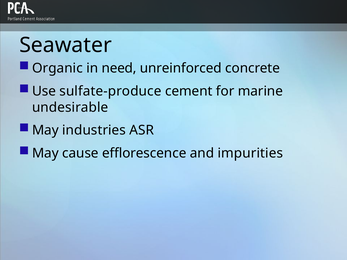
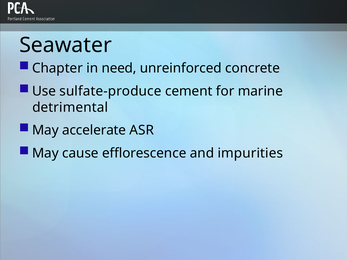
Organic: Organic -> Chapter (57, 68)
undesirable: undesirable -> detrimental (70, 107)
industries: industries -> accelerate (94, 130)
